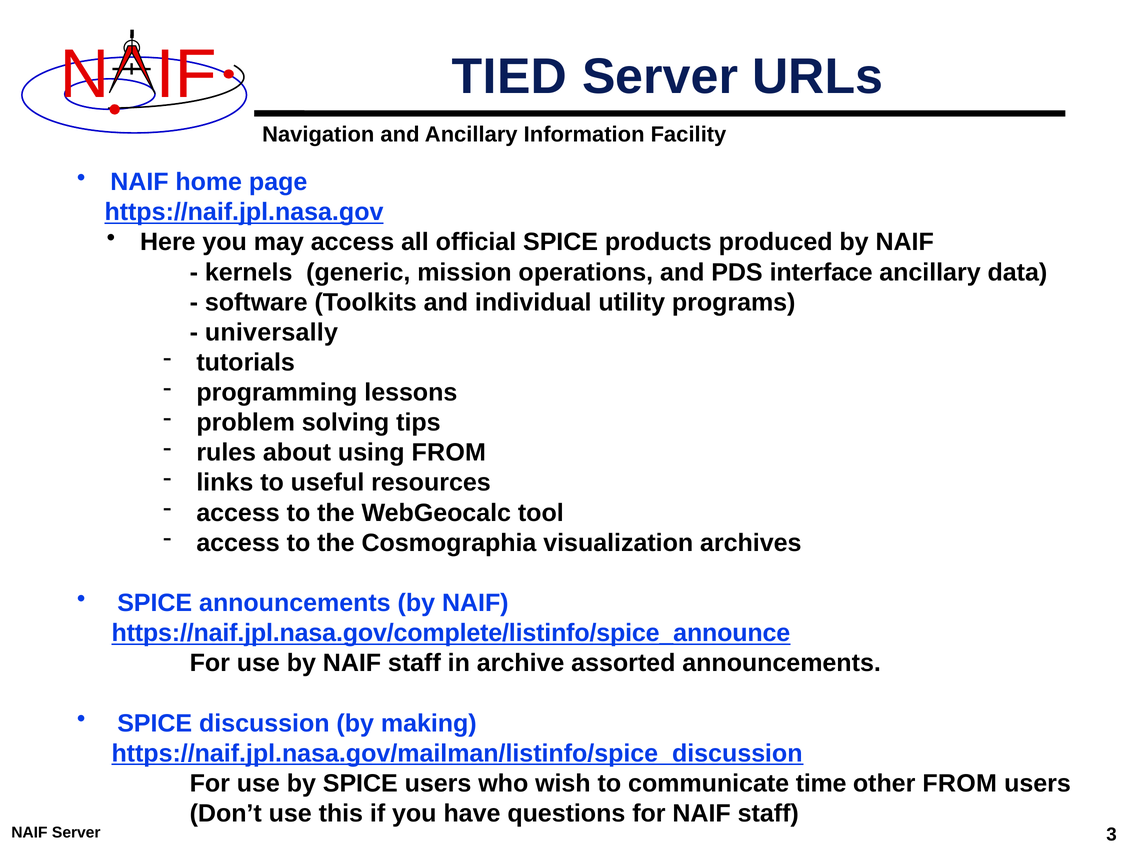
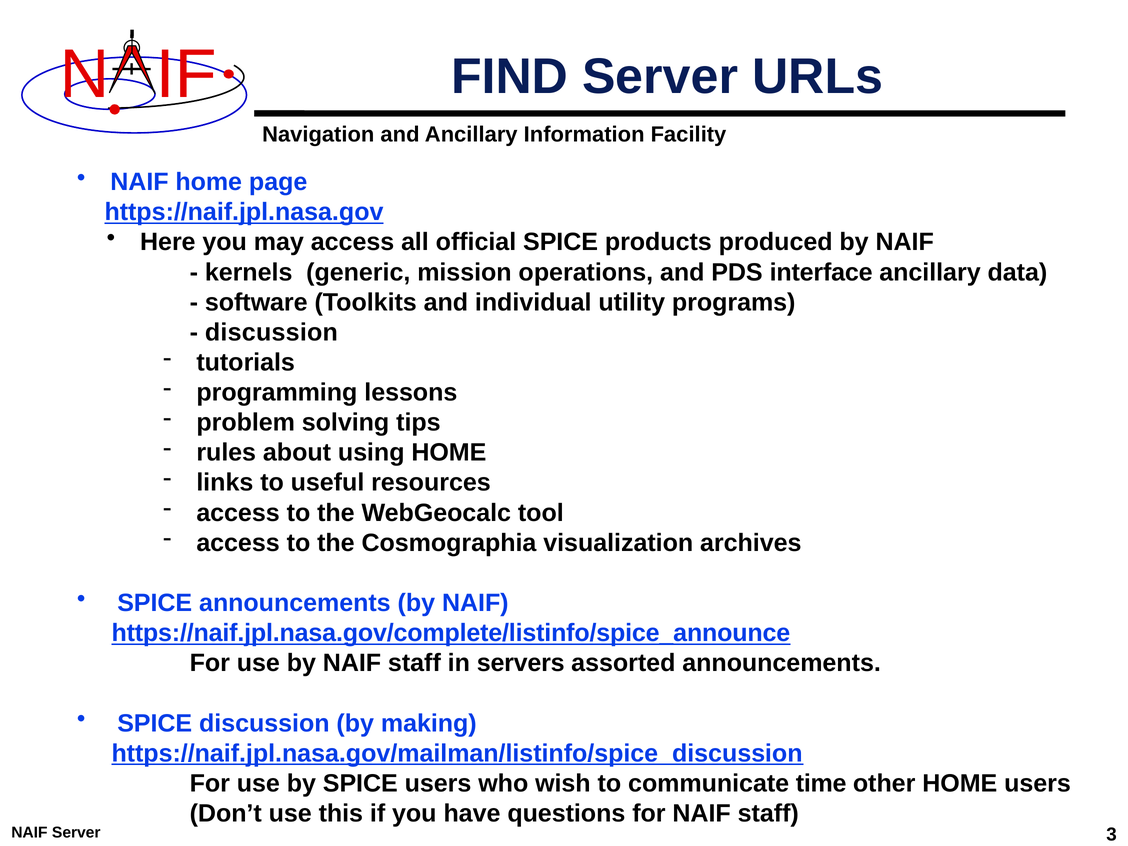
TIED: TIED -> FIND (510, 77)
universally: universally -> discussion (271, 332)
using FROM: FROM -> HOME (449, 453)
archive: archive -> servers (521, 663)
other FROM: FROM -> HOME (960, 783)
